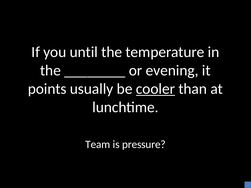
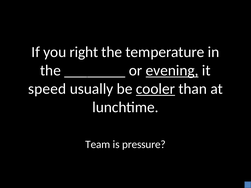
until: until -> right (84, 52)
evening underline: none -> present (172, 71)
points: points -> speed (47, 89)
